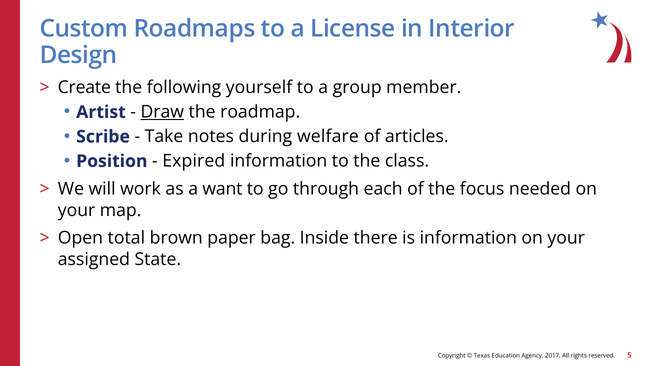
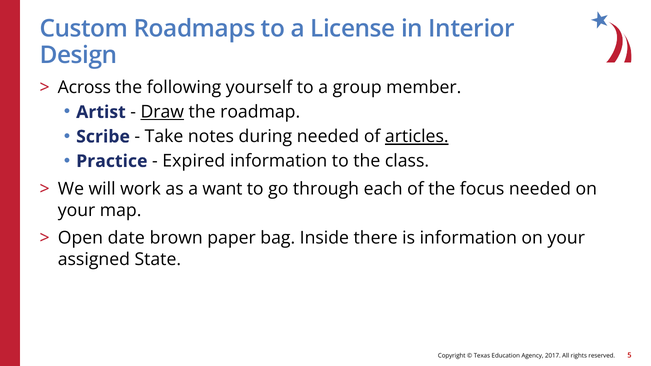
Create: Create -> Across (84, 88)
during welfare: welfare -> needed (328, 137)
articles underline: none -> present (417, 137)
Position: Position -> Practice (112, 161)
total: total -> date (126, 238)
